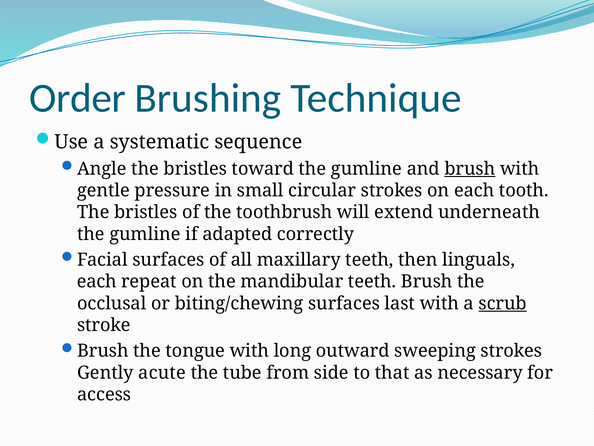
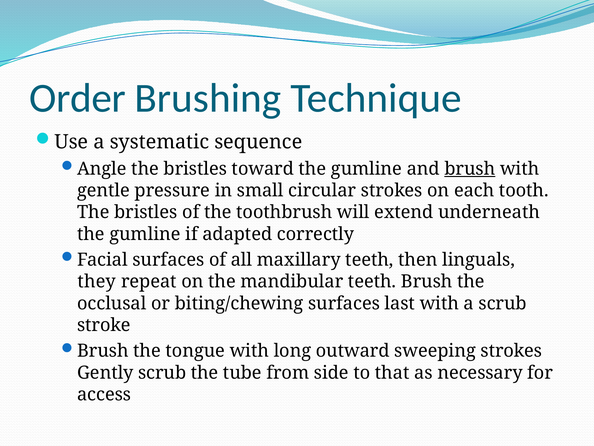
each: each -> they (97, 281)
scrub underline: present -> none (503, 303)
Gently acute: acute -> scrub (162, 372)
